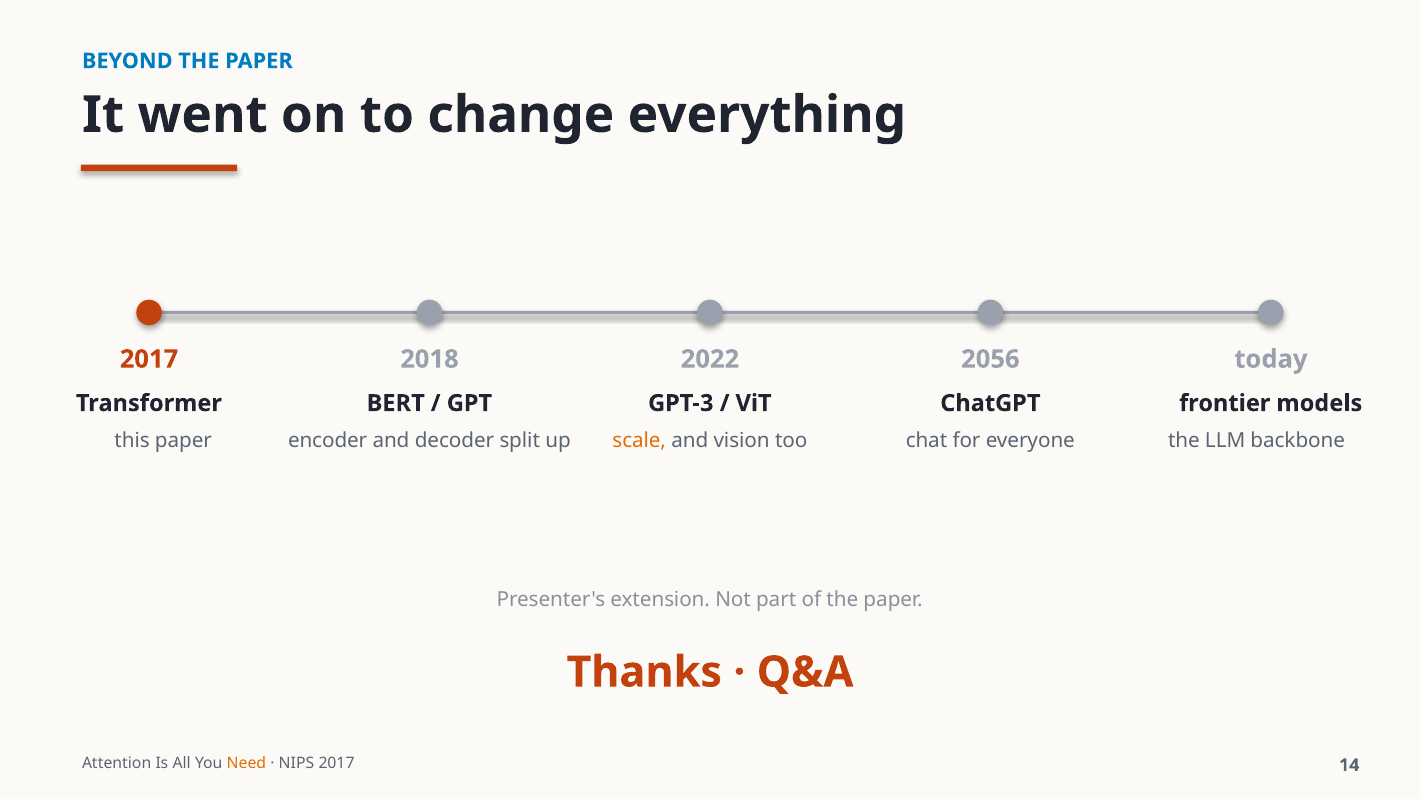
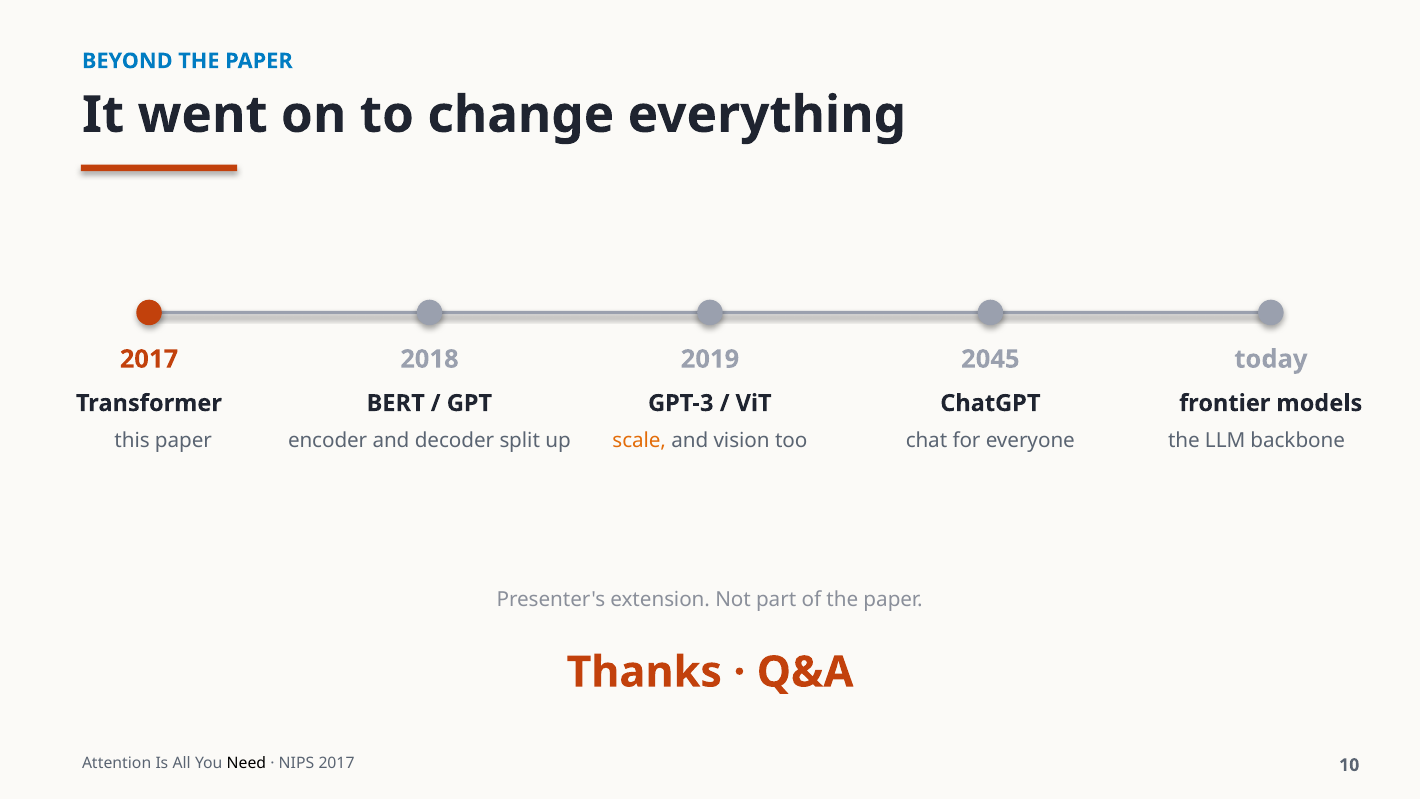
2022: 2022 -> 2019 (710, 359)
2056: 2056 -> 2045 (990, 359)
Need colour: orange -> black (246, 764)
14: 14 -> 10 (1349, 765)
